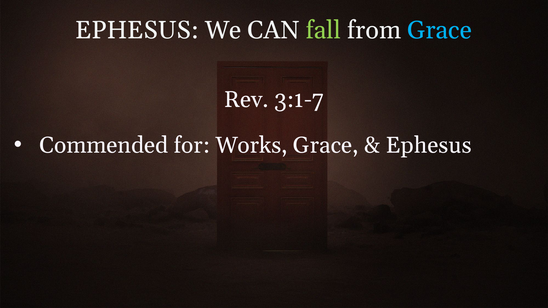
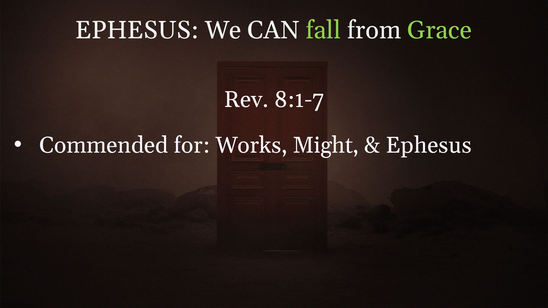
Grace colour: light blue -> light green (439, 30)
3:1-7: 3:1-7 -> 8:1-7 (299, 100)
Works Grace: Grace -> Might (326, 145)
